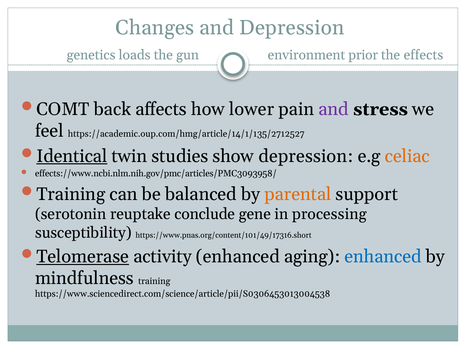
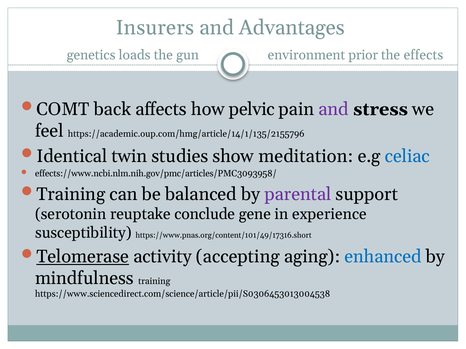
Changes: Changes -> Insurers (155, 28)
and Depression: Depression -> Advantages (292, 28)
lower: lower -> pelvic (252, 109)
https://academic.oup.com/hmg/article/14/1/135/2712527: https://academic.oup.com/hmg/article/14/1/135/2712527 -> https://academic.oup.com/hmg/article/14/1/135/2155796 (186, 134)
Identical underline: present -> none (72, 156)
show depression: depression -> meditation (306, 156)
celiac colour: orange -> blue (407, 156)
parental colour: orange -> purple (298, 194)
processing: processing -> experience (329, 214)
activity enhanced: enhanced -> accepting (238, 257)
